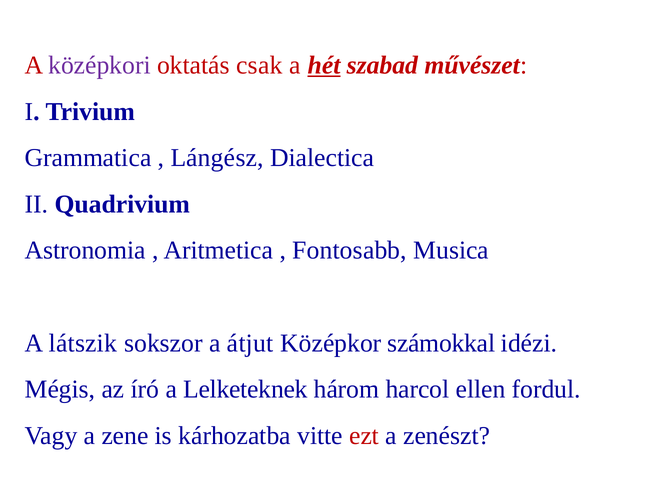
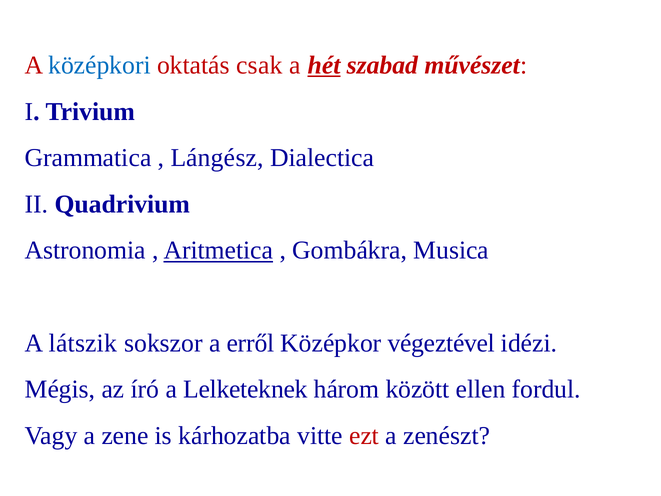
középkori colour: purple -> blue (99, 65)
Aritmetica underline: none -> present (218, 250)
Fontosabb: Fontosabb -> Gombákra (350, 250)
átjut: átjut -> erről (251, 343)
számokkal: számokkal -> végeztével (441, 343)
harcol: harcol -> között (417, 389)
